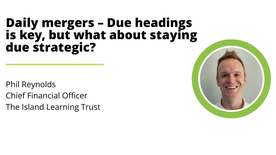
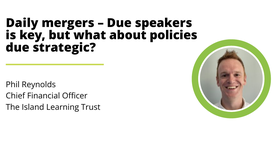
headings: headings -> speakers (164, 23)
staying: staying -> policies (174, 35)
